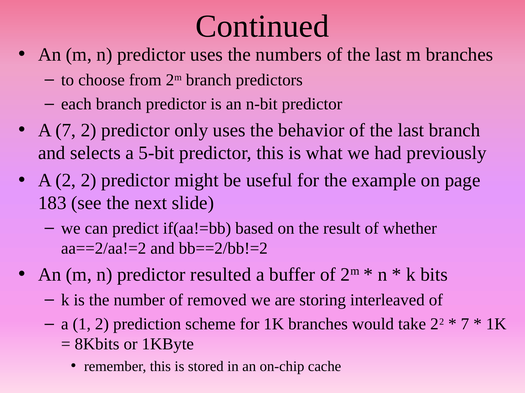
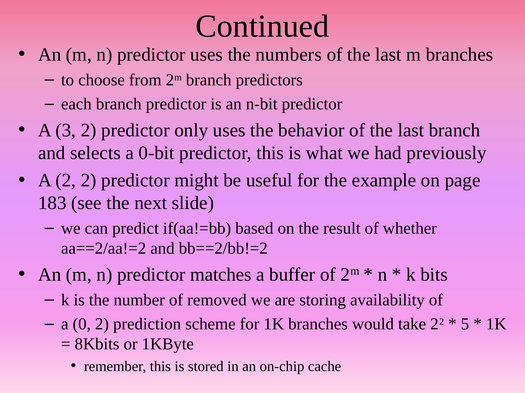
A 7: 7 -> 3 (66, 131)
5-bit: 5-bit -> 0-bit (157, 153)
resulted: resulted -> matches (221, 275)
interleaved: interleaved -> availability (387, 300)
1: 1 -> 0 (82, 325)
7: 7 -> 5 (465, 325)
